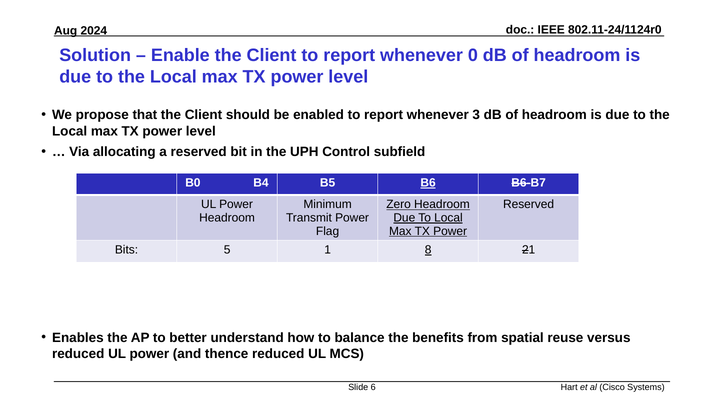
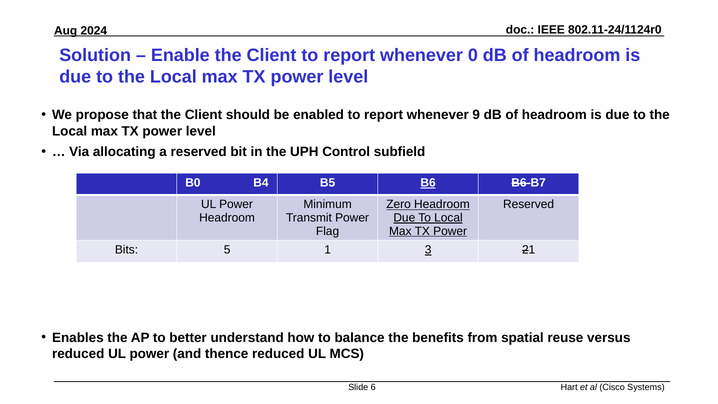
3: 3 -> 9 (476, 115)
8: 8 -> 3 (428, 250)
